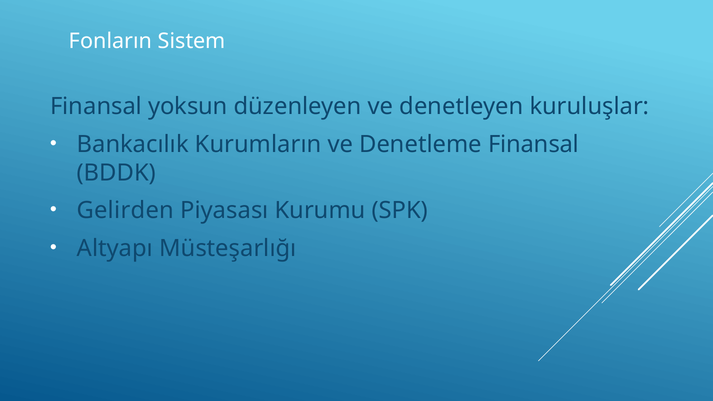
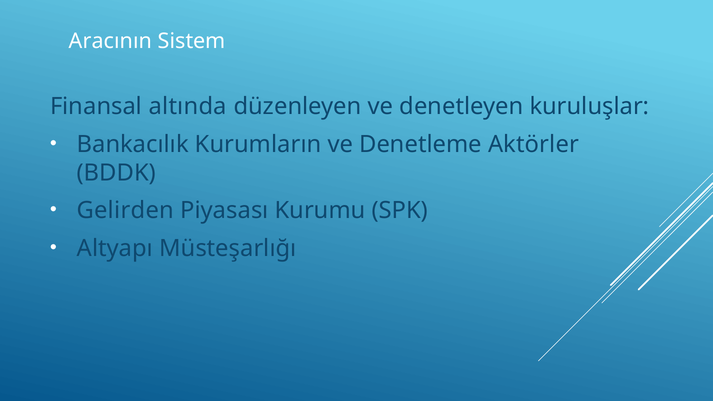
Fonların: Fonların -> Aracının (110, 41)
yoksun: yoksun -> altında (188, 106)
Denetleme Finansal: Finansal -> Aktörler (533, 144)
